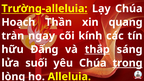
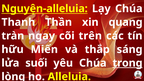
Trường-alleluia: Trường-alleluia -> Nguyện-alleluia (45, 9)
Hoạch: Hoạch -> Thanh (18, 22)
kính: kính -> trên (90, 36)
Đấng: Đấng -> Miến (44, 49)
thắp underline: present -> none (97, 49)
